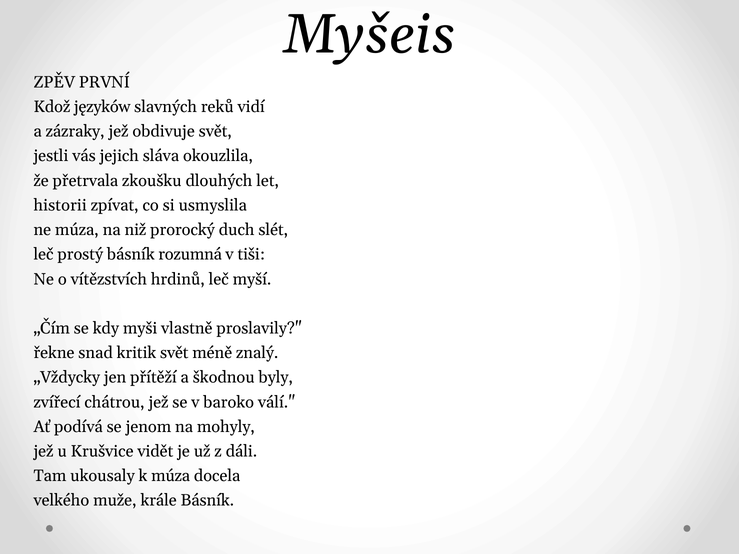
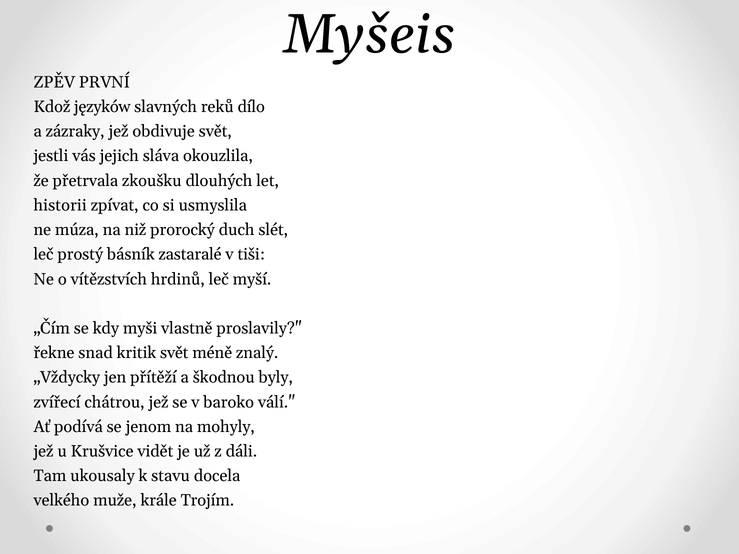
vidí: vidí -> dílo (251, 107)
rozumná: rozumná -> zastaralé (190, 255)
k múza: múza -> stavu (171, 476)
krále Básník: Básník -> Trojím (207, 501)
